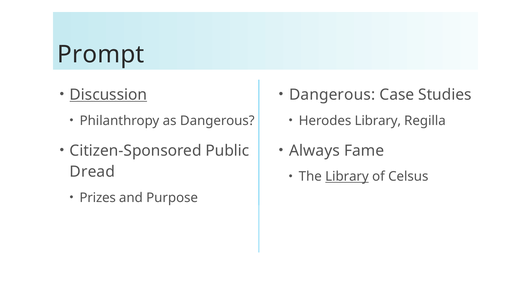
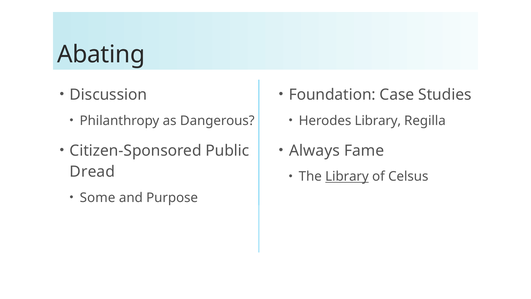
Prompt: Prompt -> Abating (101, 54)
Discussion underline: present -> none (108, 95)
Dangerous: Dangerous -> Foundation (332, 95)
Prizes: Prizes -> Some (98, 198)
